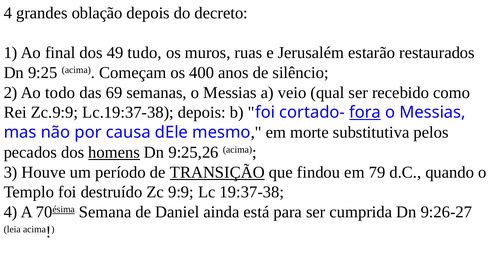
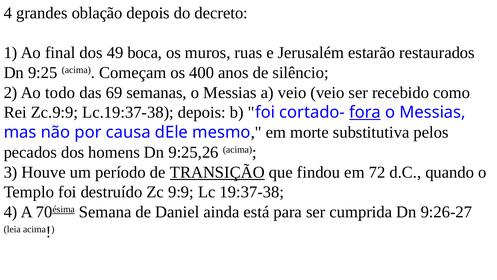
tudo: tudo -> boca (145, 53)
veio qual: qual -> veio (327, 92)
homens underline: present -> none (114, 152)
79: 79 -> 72 (377, 172)
